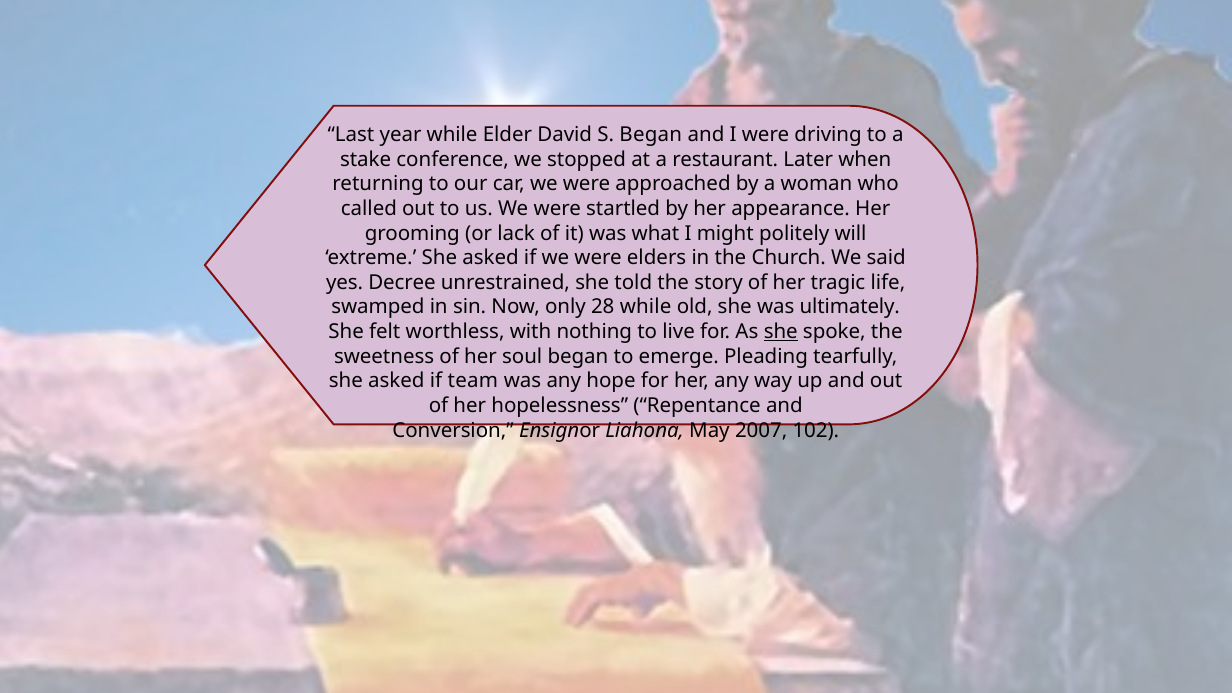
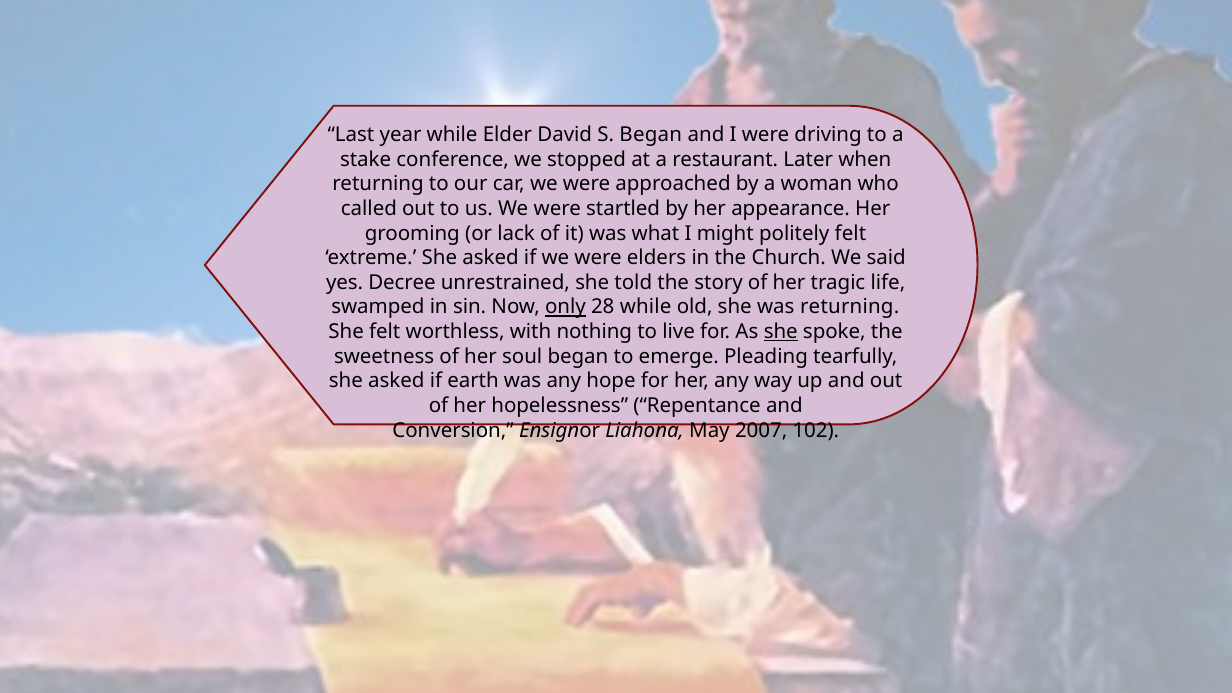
politely will: will -> felt (850, 233)
only underline: none -> present (565, 307)
was ultimately: ultimately -> returning (850, 307)
team: team -> earth (473, 381)
